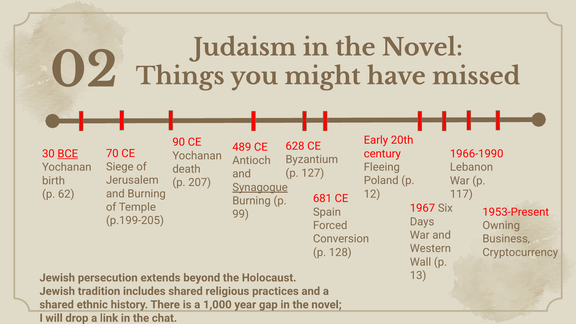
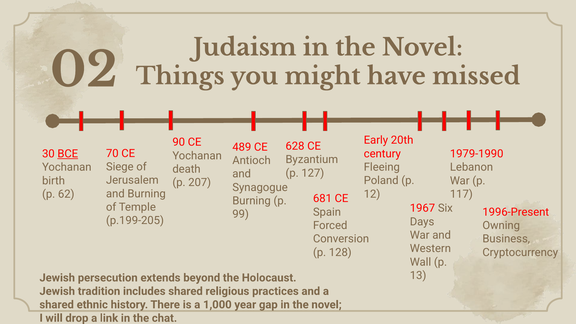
1966-1990: 1966-1990 -> 1979-1990 (477, 154)
Synagogue underline: present -> none (260, 187)
1953-Present: 1953-Present -> 1996-Present (516, 212)
